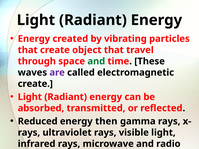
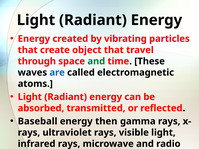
are colour: purple -> blue (57, 73)
create: create -> atoms (35, 84)
Reduced: Reduced -> Baseball (38, 121)
